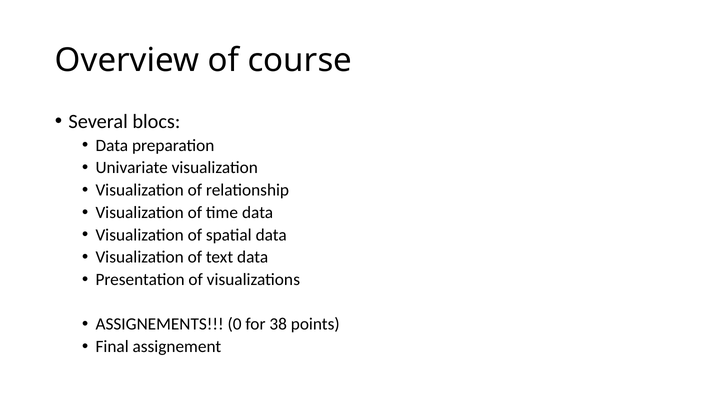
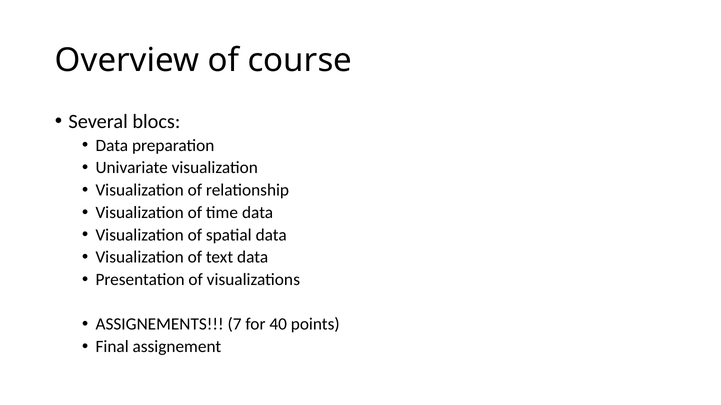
0: 0 -> 7 (235, 325)
38: 38 -> 40 (278, 325)
